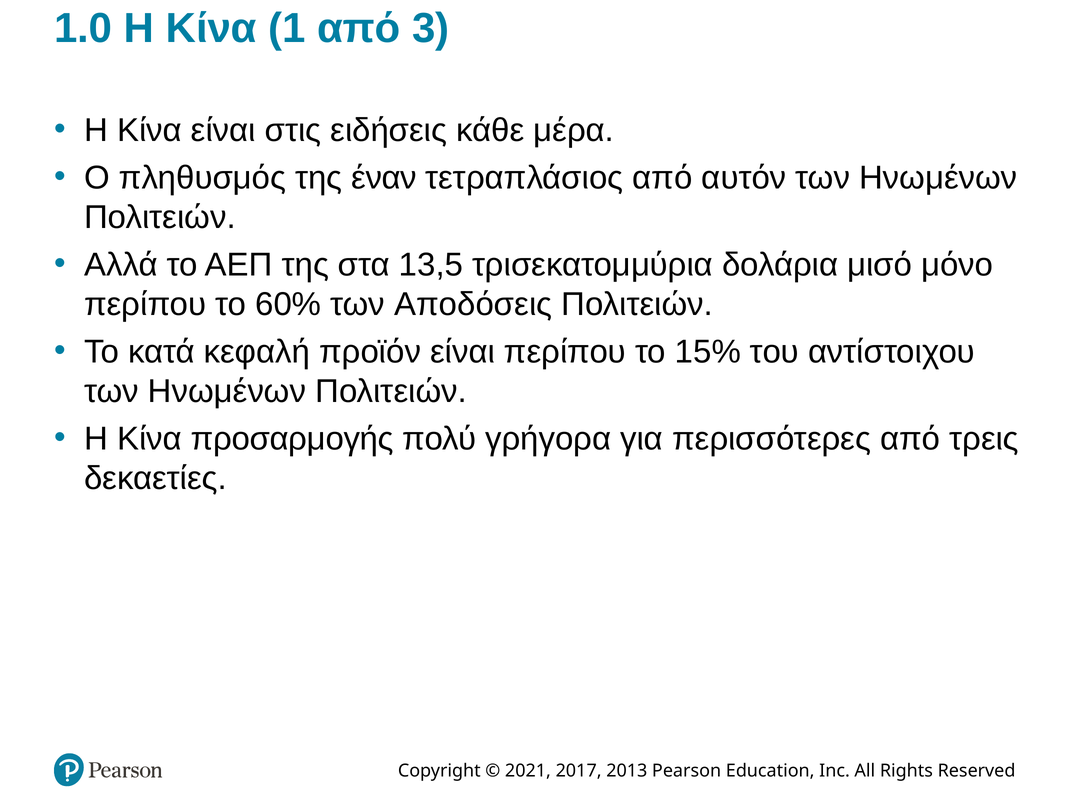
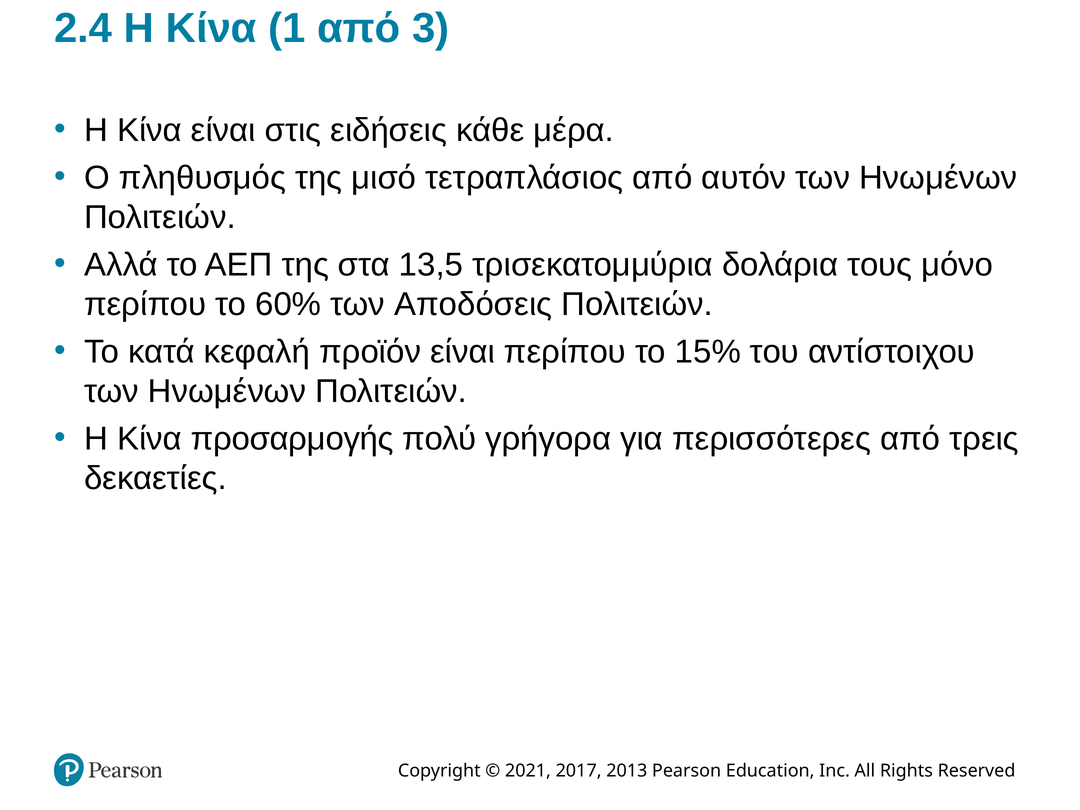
1.0: 1.0 -> 2.4 (83, 29)
έναν: έναν -> μισό (384, 178)
μισό: μισό -> τους (880, 265)
